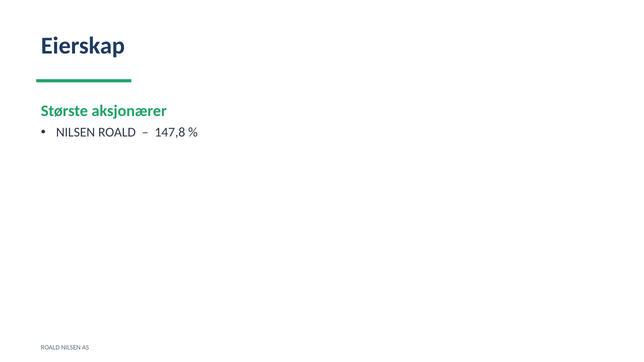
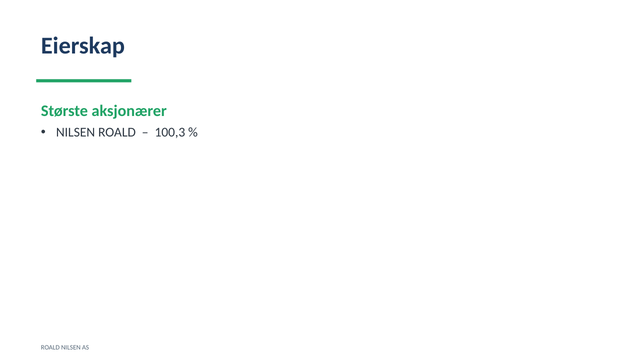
147,8: 147,8 -> 100,3 (170, 132)
